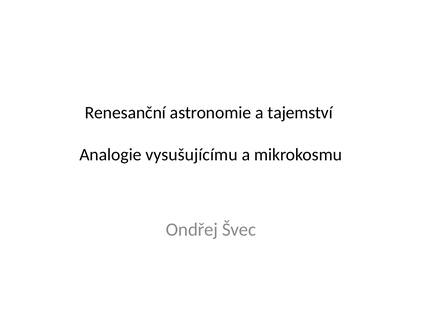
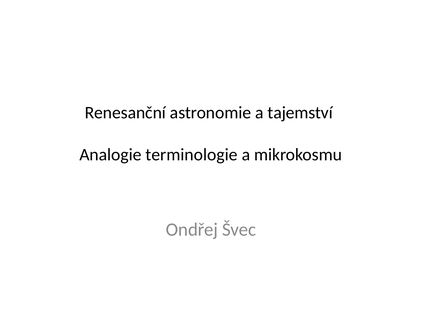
vysušujícímu: vysušujícímu -> terminologie (192, 155)
